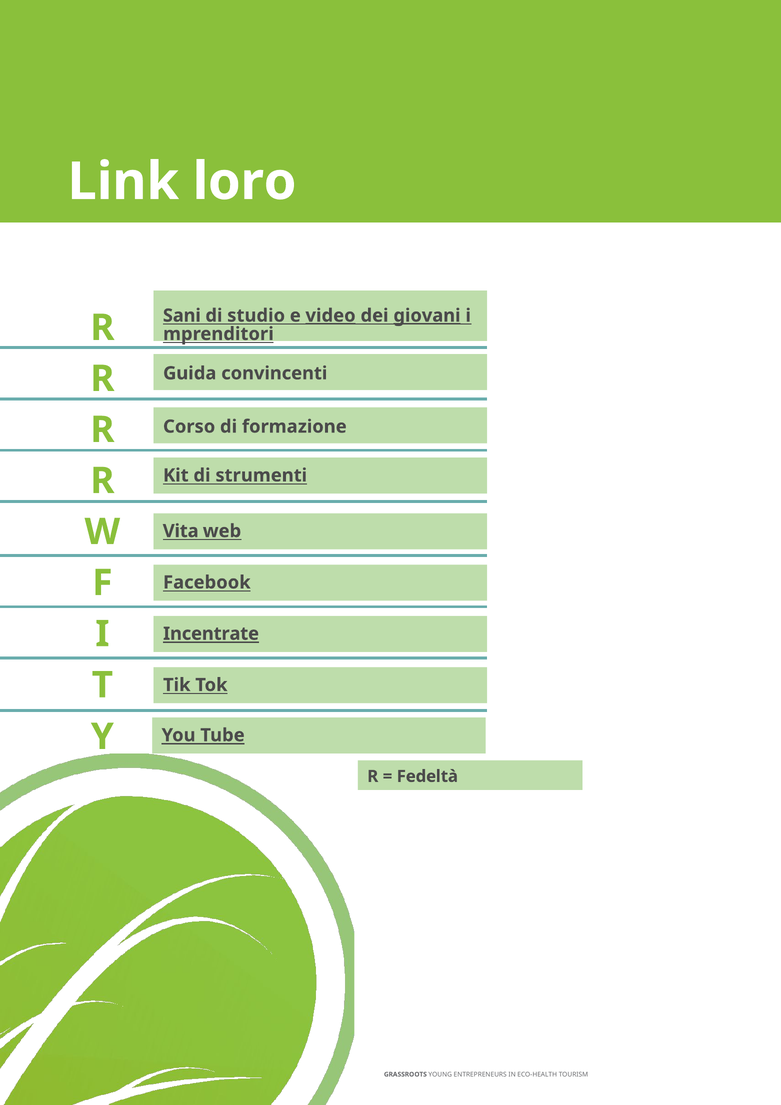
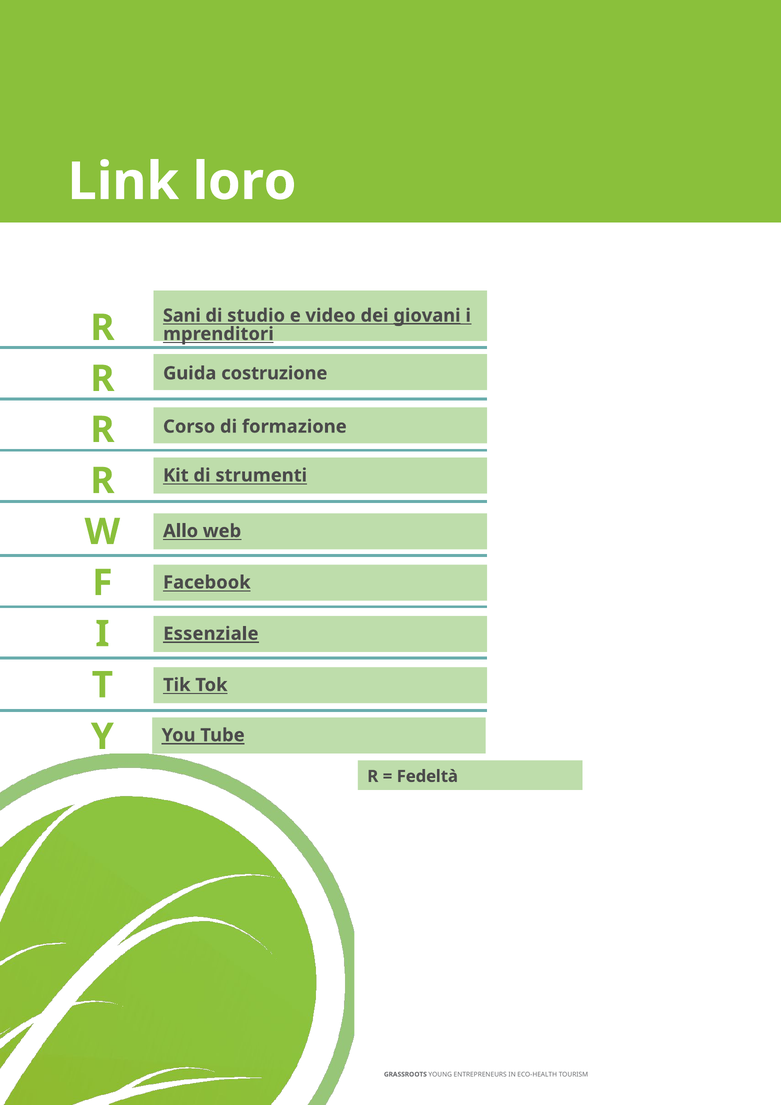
video underline: present -> none (331, 315)
convincenti: convincenti -> costruzione (274, 373)
Vita: Vita -> Allo (181, 531)
Incentrate: Incentrate -> Essenziale (211, 633)
